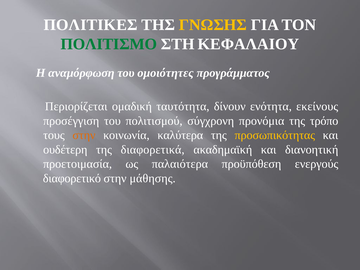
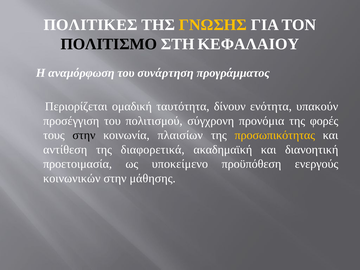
ΠΟΛΙΤΙΣΜΟ colour: green -> black (109, 44)
ομοιότητες: ομοιότητες -> συνάρτηση (165, 73)
εκείνους: εκείνους -> υπακούν (317, 106)
τρόπο: τρόπο -> φορές (324, 121)
στην colour: orange -> black (84, 135)
καλύτερα: καλύτερα -> πλαισίων (180, 135)
ουδέτερη: ουδέτερη -> αντίθεση (65, 150)
παλαιότερα: παλαιότερα -> υποκείμενο (180, 164)
διαφορετικό: διαφορετικό -> κοινωνικών (72, 178)
